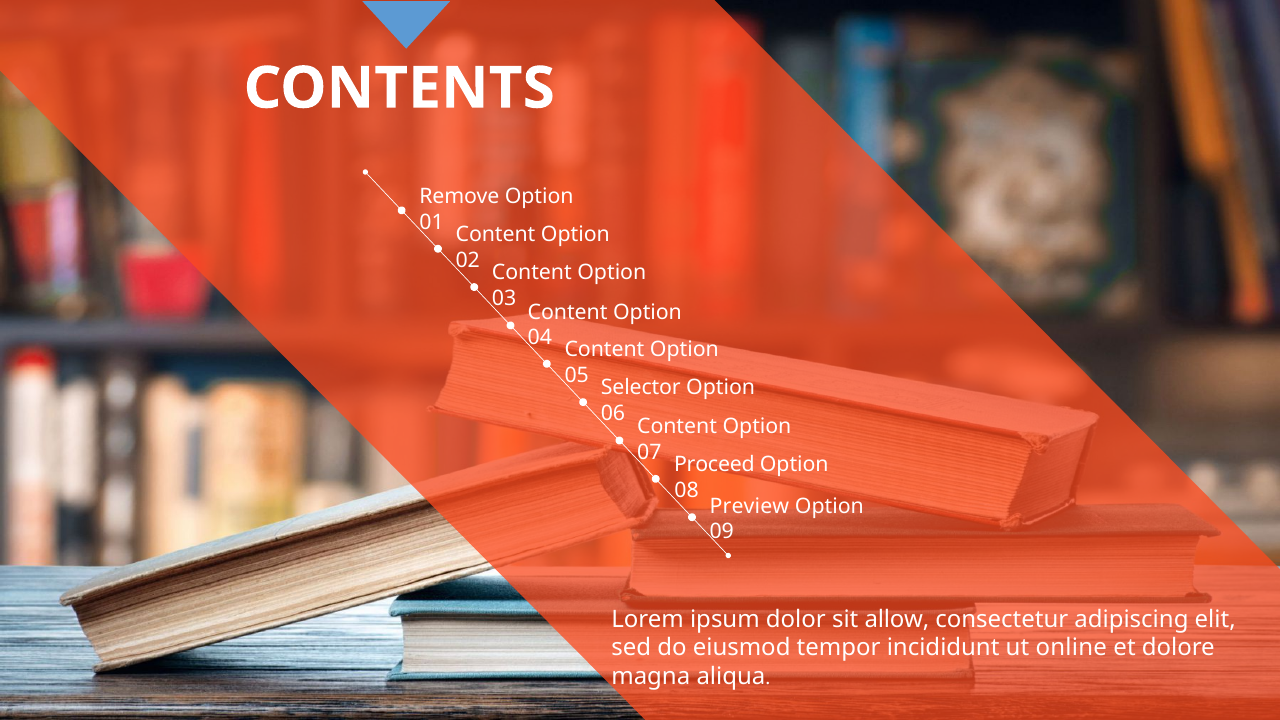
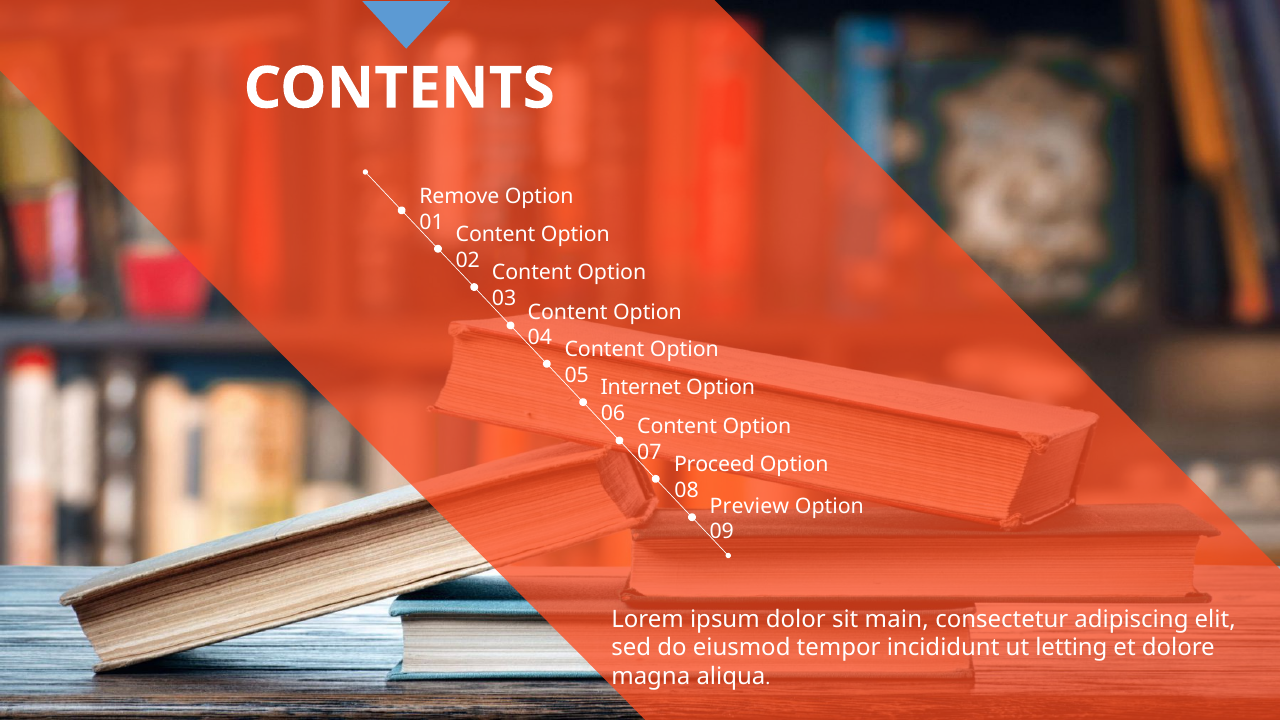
Selector: Selector -> Internet (641, 388)
allow: allow -> main (897, 619)
online: online -> letting (1071, 648)
